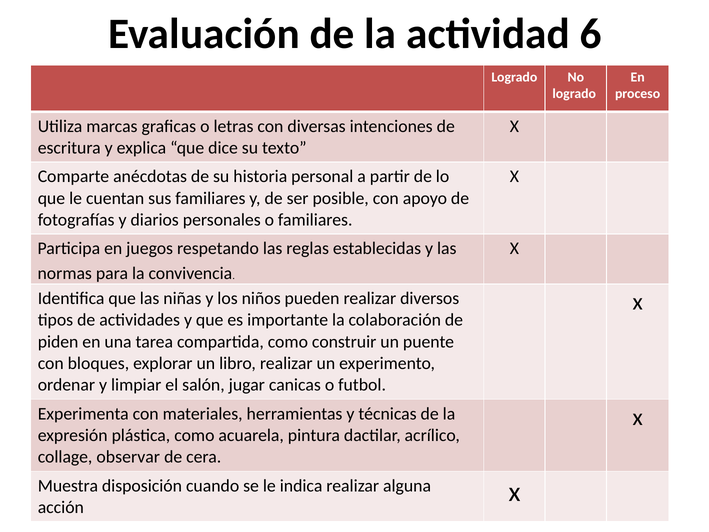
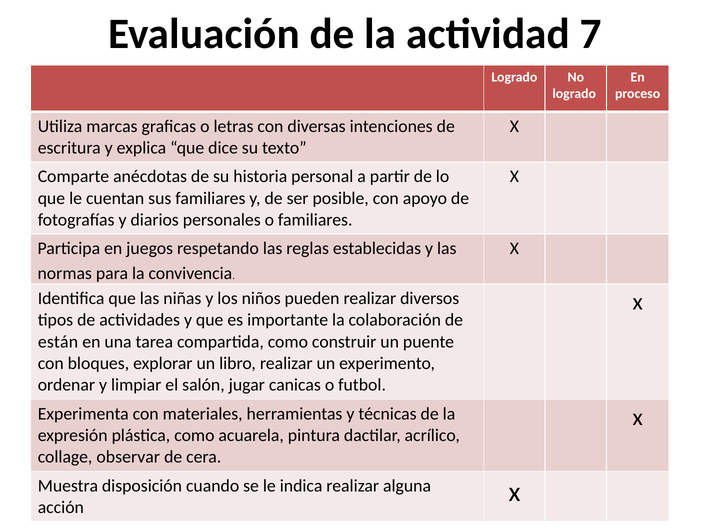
6: 6 -> 7 (591, 34)
piden: piden -> están (58, 342)
